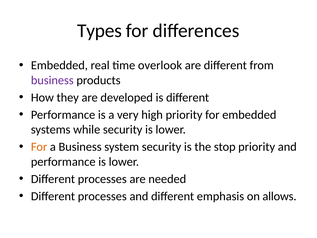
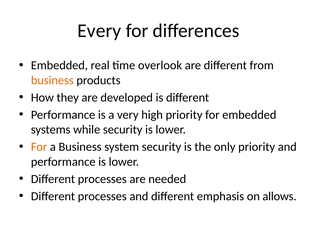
Types: Types -> Every (99, 31)
business colour: purple -> orange (52, 80)
stop: stop -> only (225, 147)
